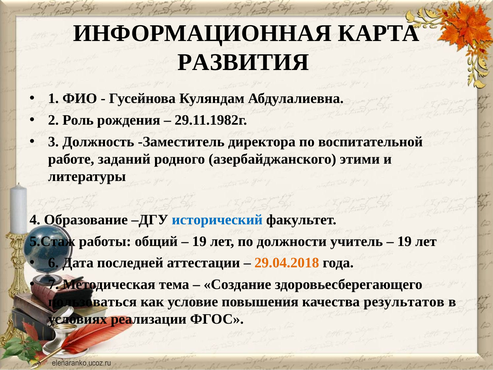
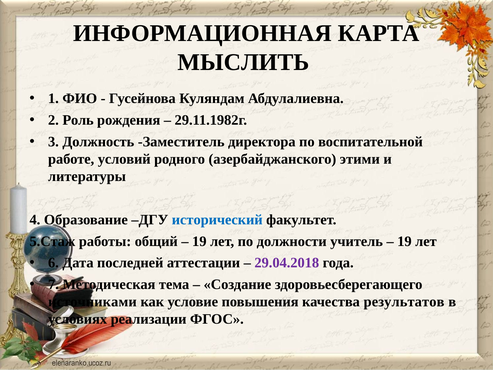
РАЗВИТИЯ: РАЗВИТИЯ -> МЫСЛИТЬ (243, 62)
заданий: заданий -> условий (124, 159)
29.04.2018 colour: orange -> purple (287, 263)
пользоваться: пользоваться -> источниками (92, 302)
